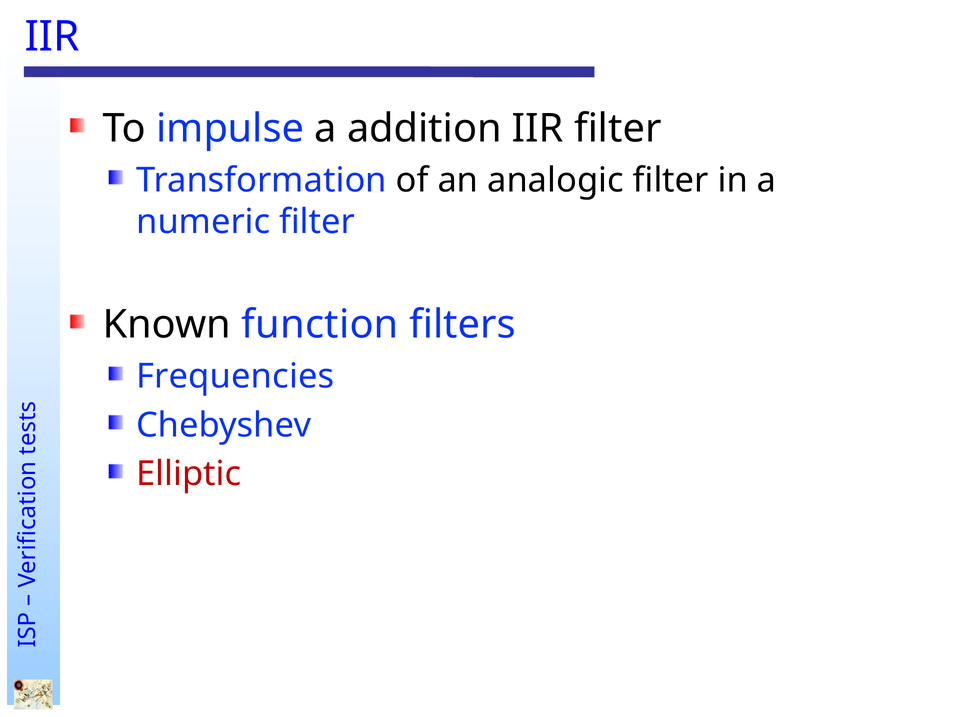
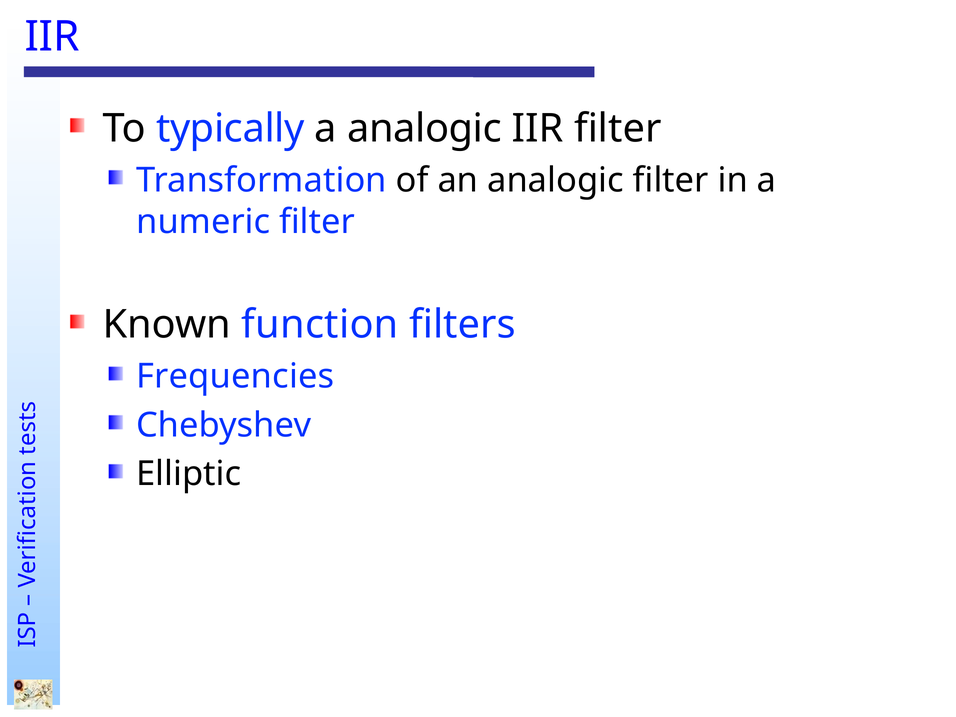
impulse: impulse -> typically (230, 129)
a addition: addition -> analogic (425, 129)
Elliptic colour: red -> black (189, 474)
